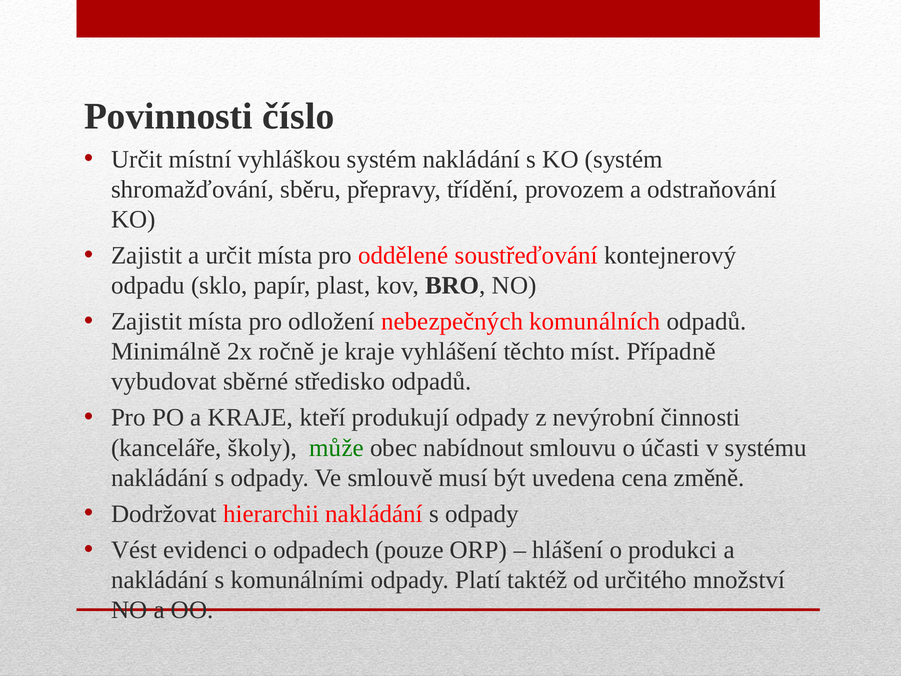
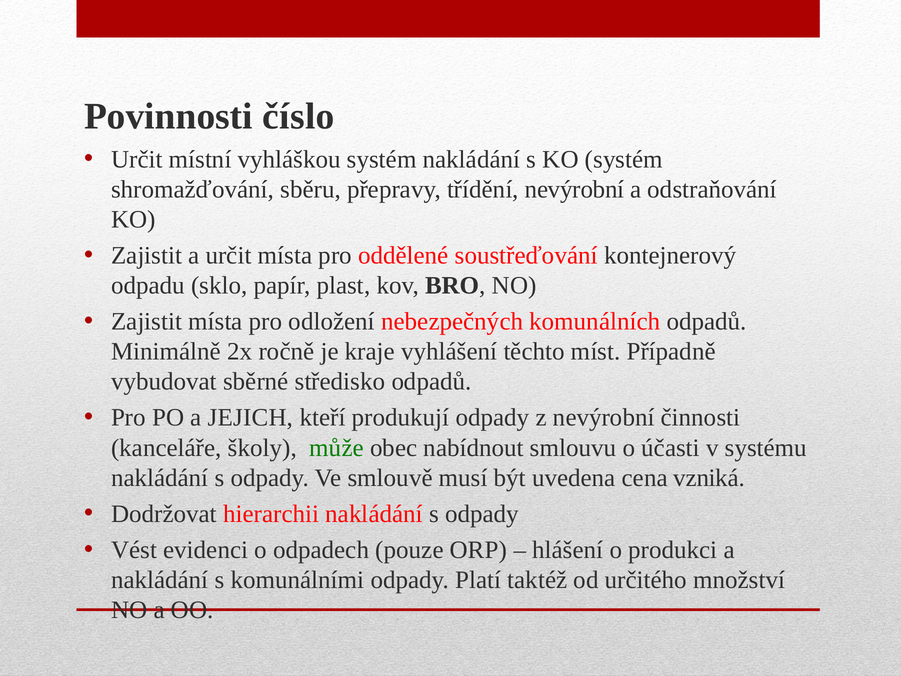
třídění provozem: provozem -> nevýrobní (575, 189)
a KRAJE: KRAJE -> JEJICH (250, 418)
změně: změně -> vzniká (709, 478)
